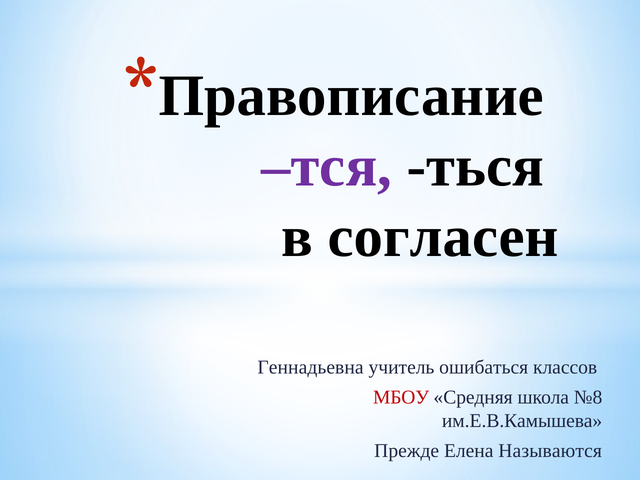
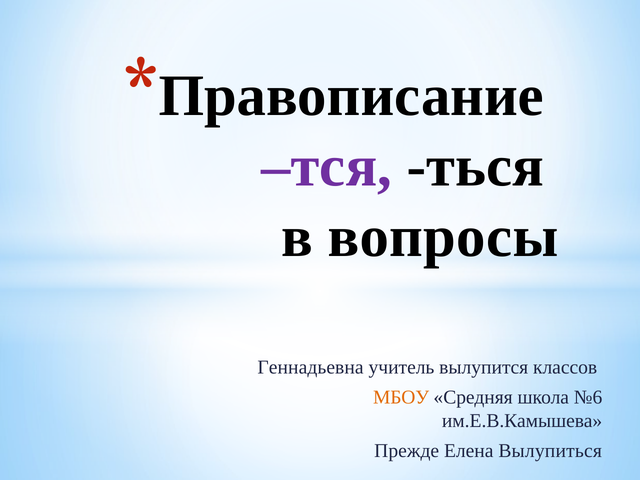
согласен: согласен -> вопросы (443, 237)
ошибаться: ошибаться -> вылупится (484, 367)
МБОУ colour: red -> orange (401, 397)
№8: №8 -> №6 (588, 397)
Называются: Называются -> Вылупиться (550, 451)
